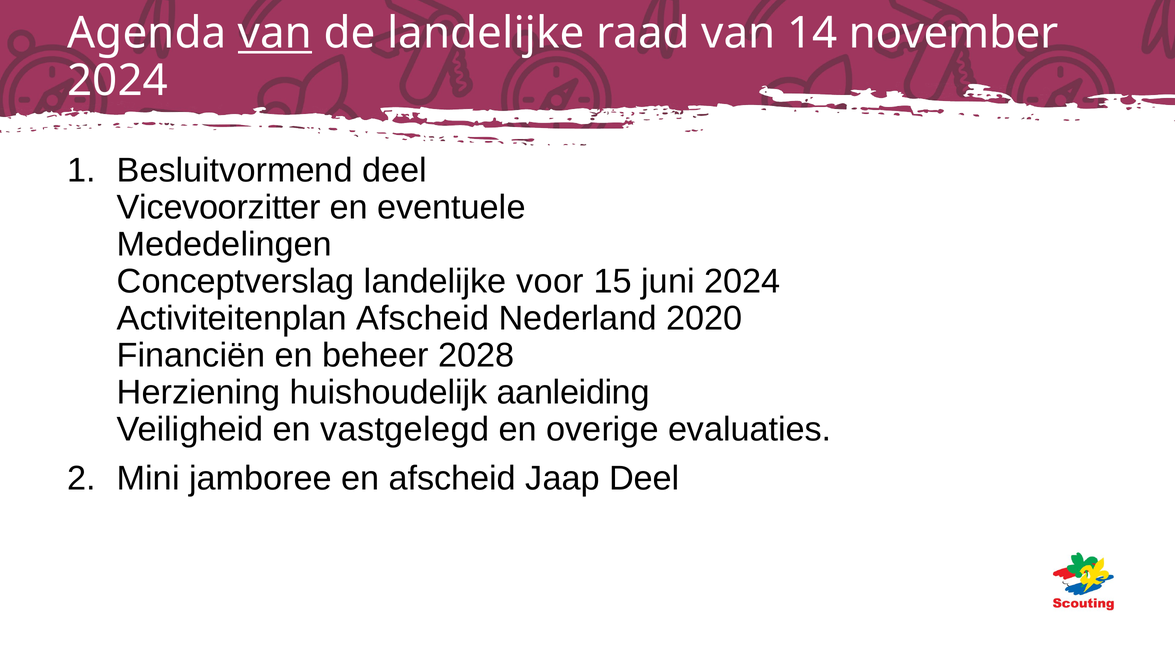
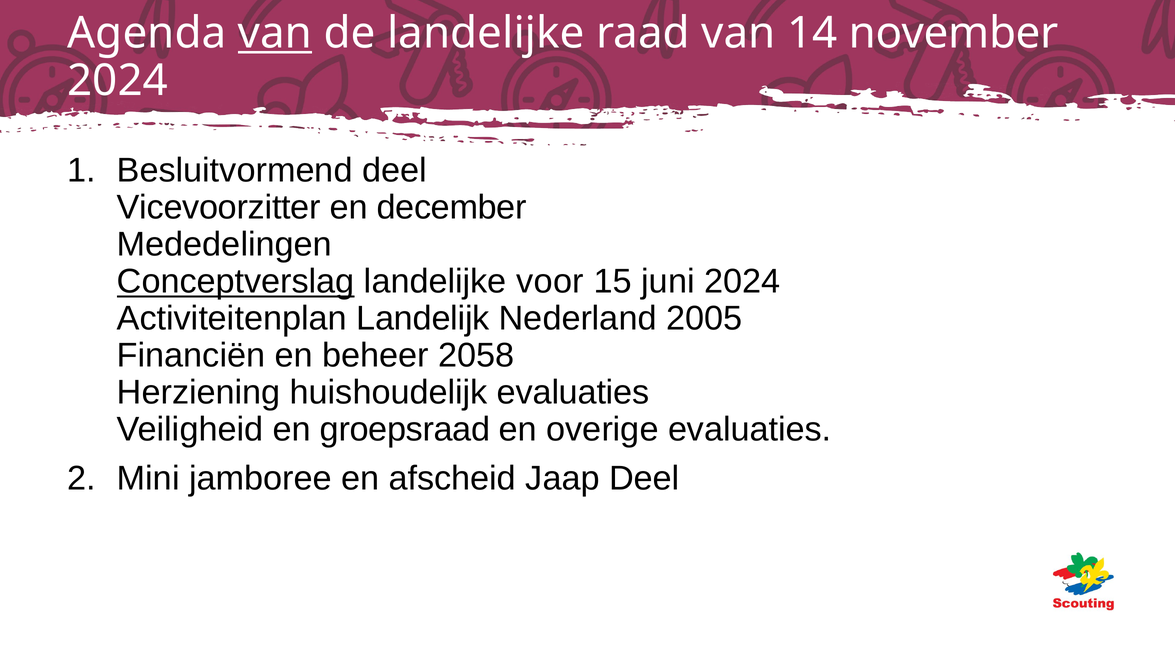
eventuele: eventuele -> december (452, 208)
Conceptverslag underline: none -> present (236, 282)
Activiteitenplan Afscheid: Afscheid -> Landelijk (423, 318)
2020: 2020 -> 2005 (704, 318)
2028: 2028 -> 2058 (476, 355)
huishoudelijk aanleiding: aanleiding -> evaluaties (573, 392)
vastgelegd: vastgelegd -> groepsraad (405, 429)
